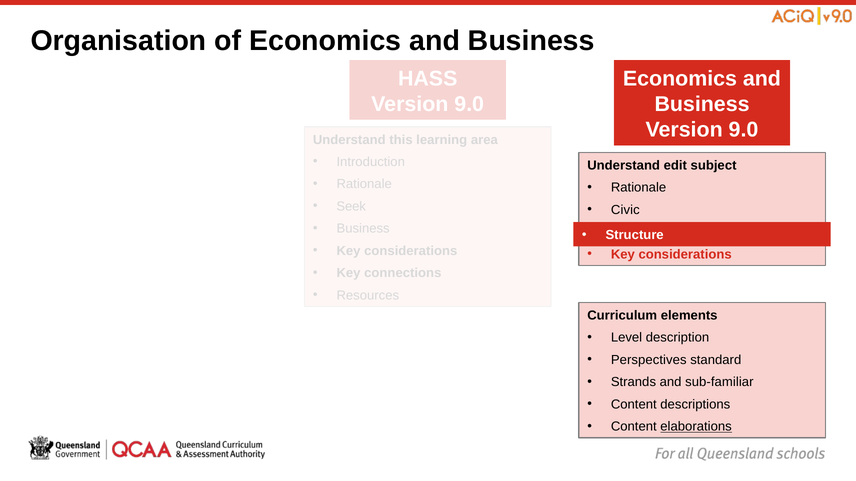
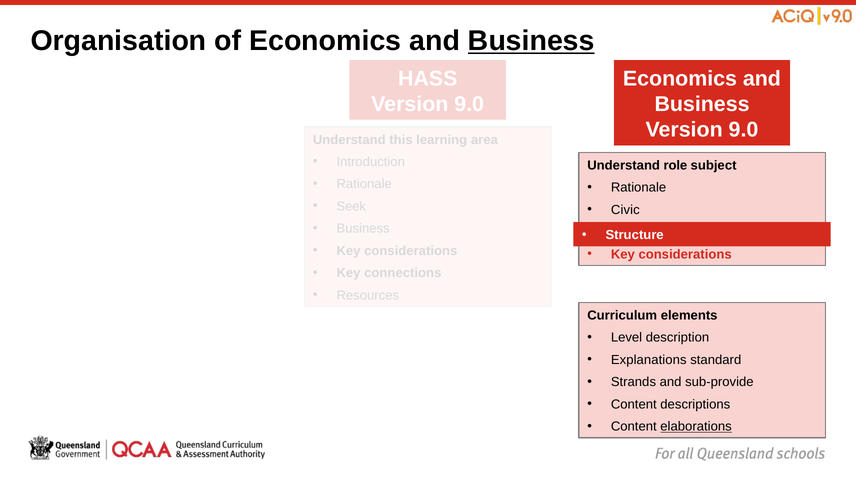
Business underline: none -> present (531, 41)
edit: edit -> role (675, 166)
Perspectives: Perspectives -> Explanations (649, 360)
sub-familiar: sub-familiar -> sub-provide (719, 383)
